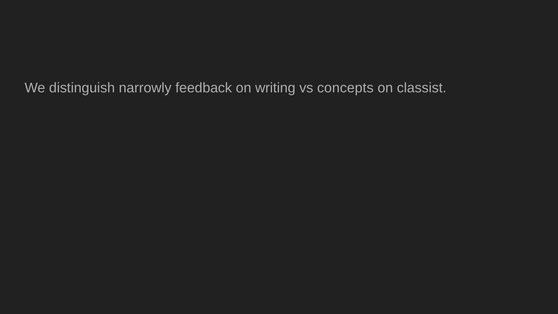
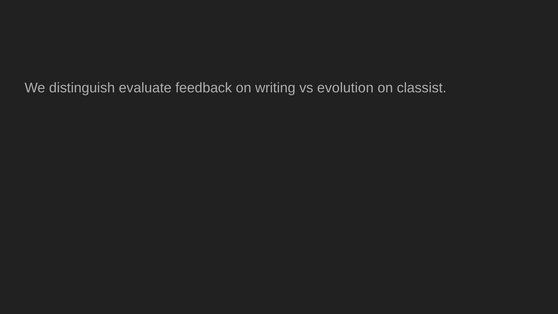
narrowly: narrowly -> evaluate (145, 88)
concepts: concepts -> evolution (345, 88)
